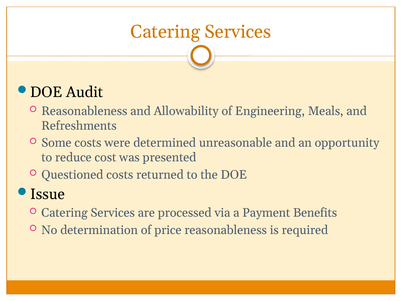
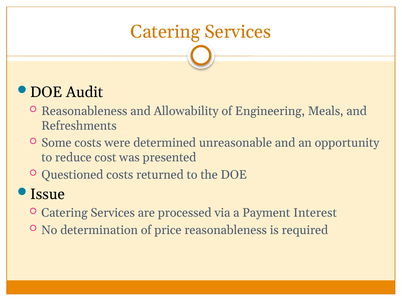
Benefits: Benefits -> Interest (315, 213)
